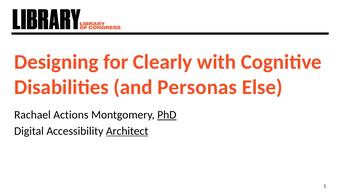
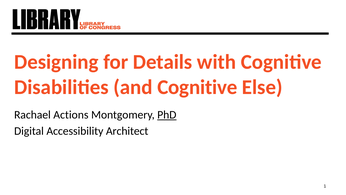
Clearly: Clearly -> Details (163, 62)
and Personas: Personas -> Cognitive (197, 87)
Architect underline: present -> none (127, 131)
